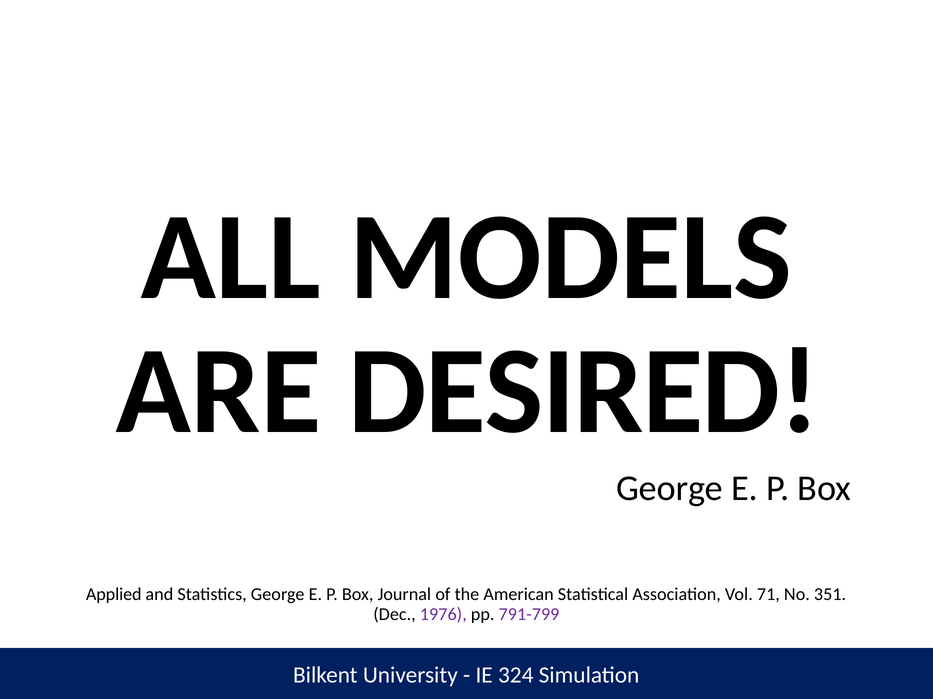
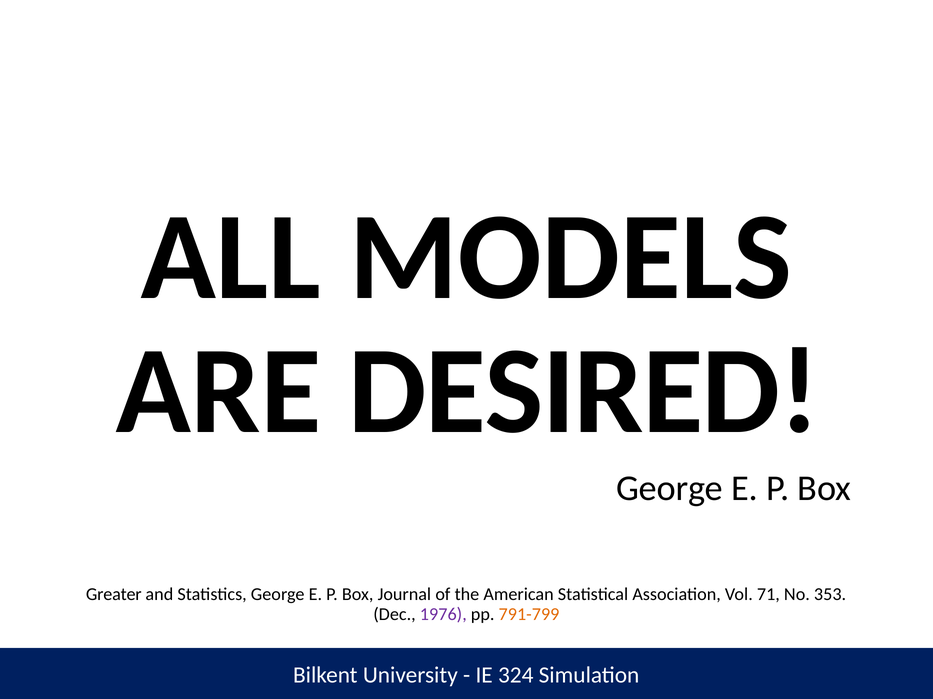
Applied: Applied -> Greater (114, 595)
351: 351 -> 353 (830, 595)
791-799 colour: purple -> orange (529, 615)
